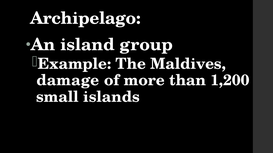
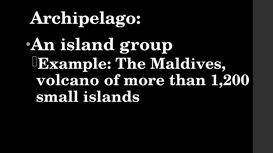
damage: damage -> volcano (68, 81)
